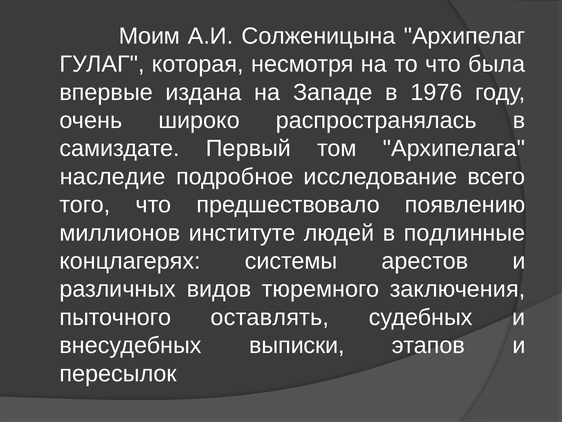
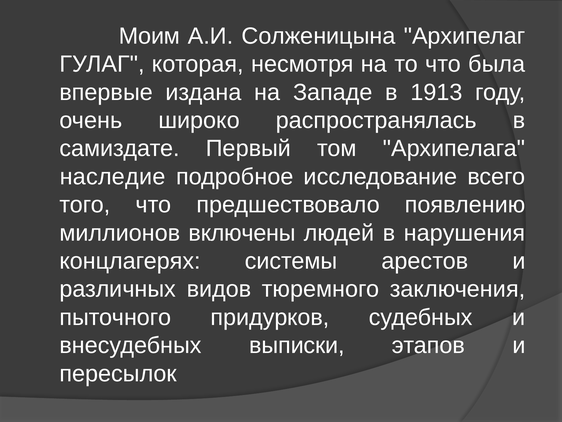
1976: 1976 -> 1913 (436, 92)
институте: институте -> включены (242, 233)
подлинные: подлинные -> нарушения (465, 233)
оставлять: оставлять -> придурков (270, 317)
